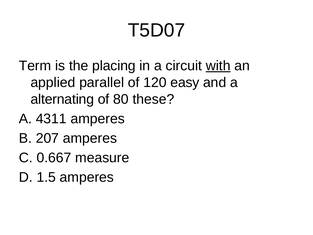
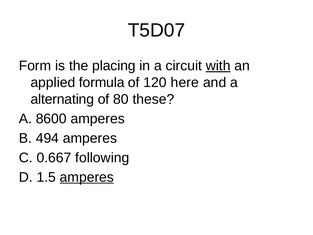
Term: Term -> Form (35, 66)
parallel: parallel -> formula (102, 82)
easy: easy -> here (185, 82)
4311: 4311 -> 8600 (51, 119)
207: 207 -> 494 (47, 138)
measure: measure -> following (102, 158)
amperes underline: none -> present (87, 177)
